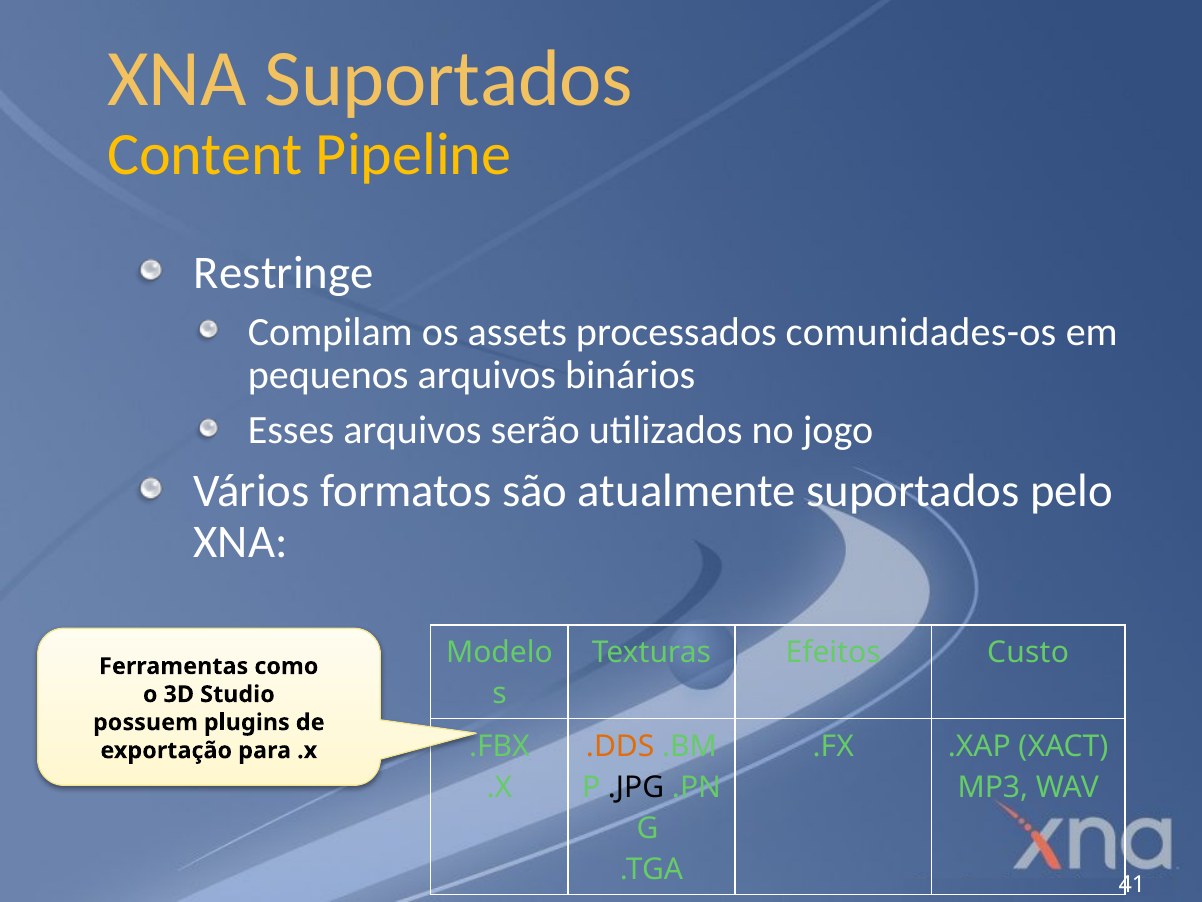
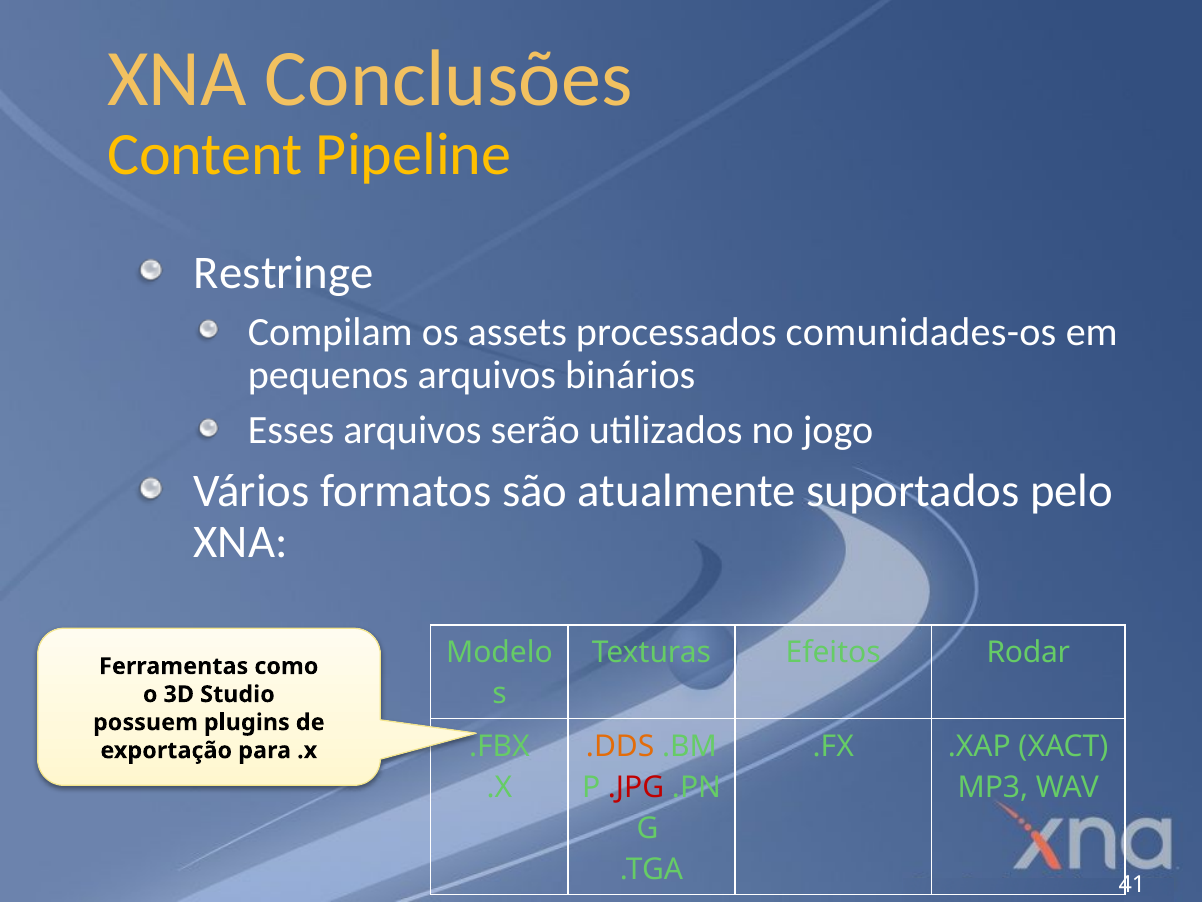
XNA Suportados: Suportados -> Conclusões (449, 79)
Custo: Custo -> Rodar (1028, 653)
.JPG colour: black -> red (636, 787)
